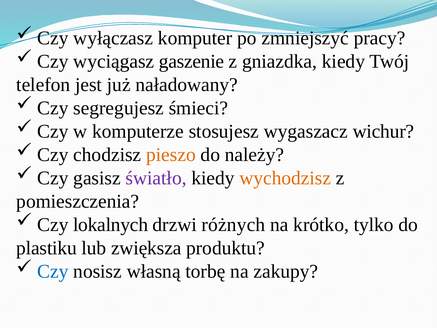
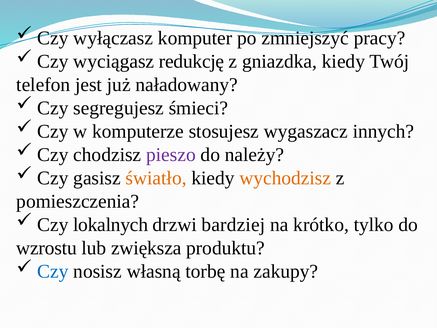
gaszenie: gaszenie -> redukcję (192, 61)
wichur: wichur -> innych (383, 131)
pieszo colour: orange -> purple (171, 155)
światło colour: purple -> orange (156, 178)
różnych: różnych -> bardziej (233, 224)
plastiku: plastiku -> wzrostu (47, 248)
